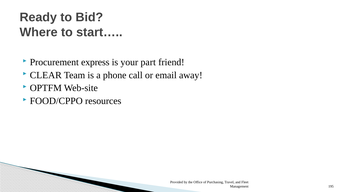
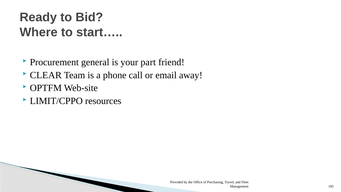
express: express -> general (95, 62)
FOOD/CPPO: FOOD/CPPO -> LIMIT/CPPO (56, 101)
